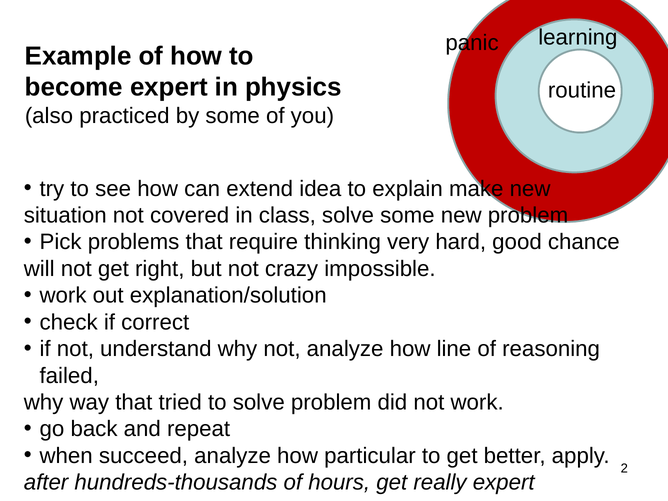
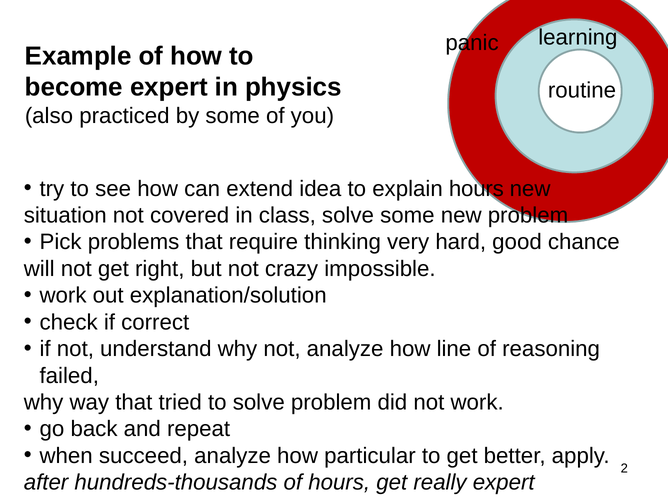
explain make: make -> hours (476, 189)
